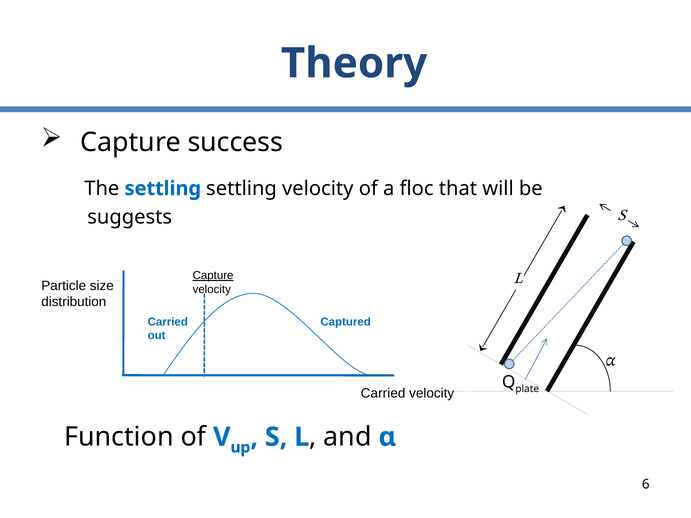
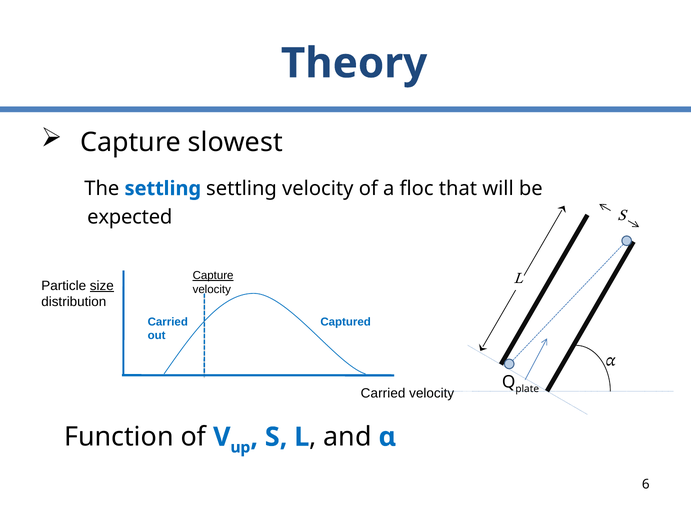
success: success -> slowest (235, 142)
suggests: suggests -> expected (130, 217)
size underline: none -> present (102, 286)
